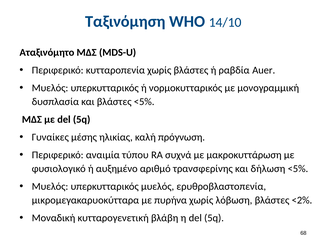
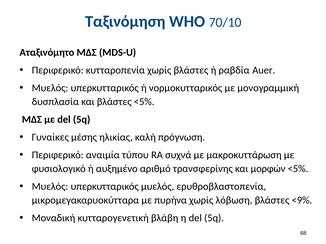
14/10: 14/10 -> 70/10 (225, 22)
δήλωση: δήλωση -> μορφών (268, 169)
<2%: <2% -> <9% (302, 201)
